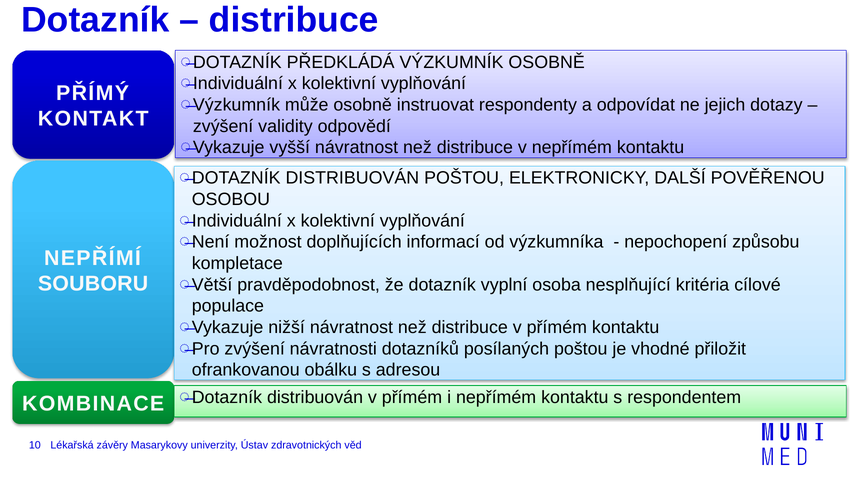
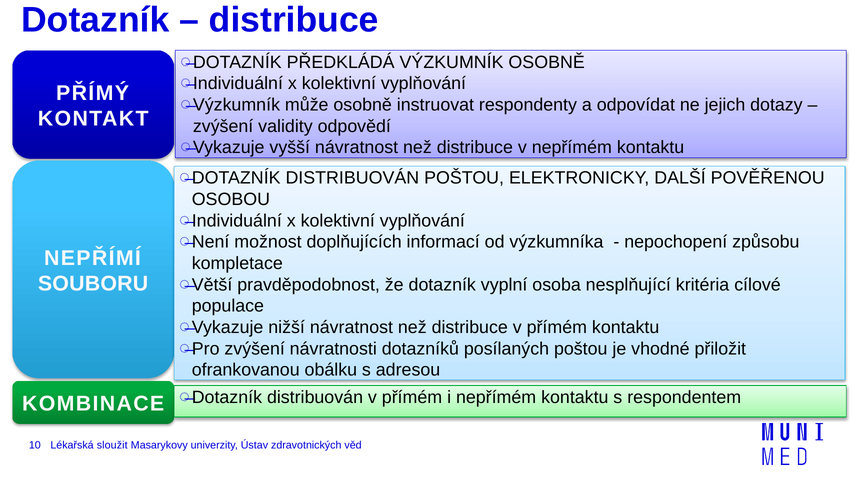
závěry: závěry -> sloužit (112, 446)
